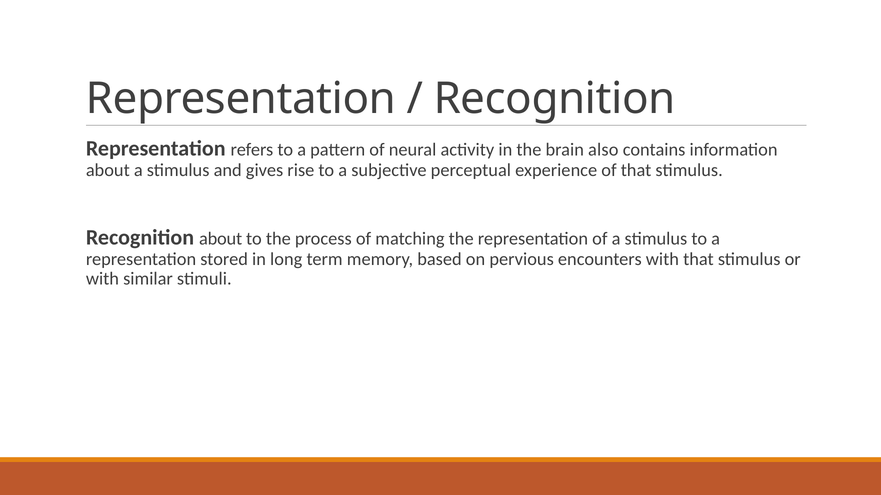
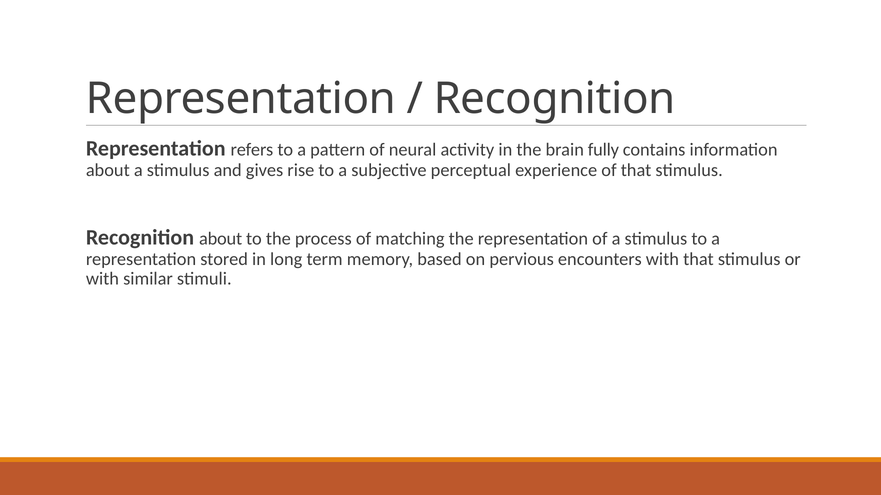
also: also -> fully (603, 150)
